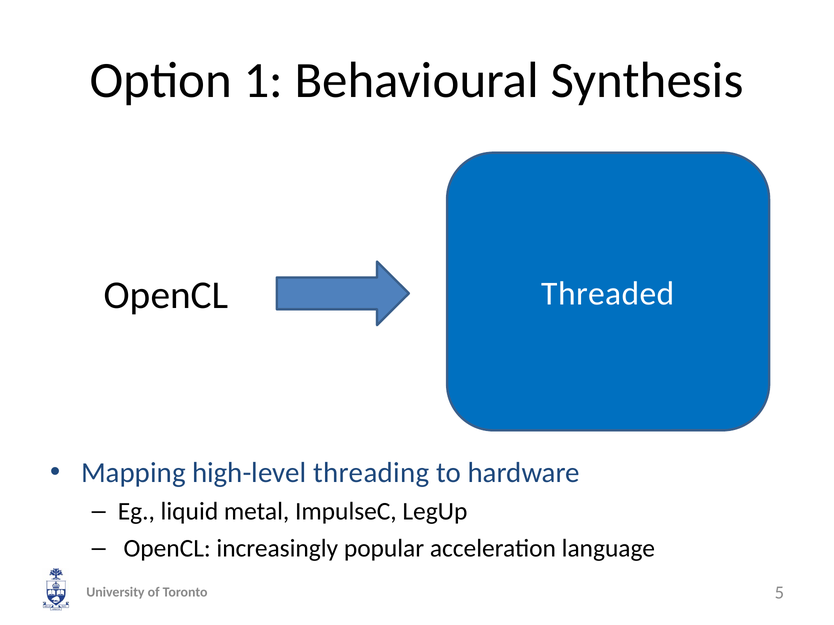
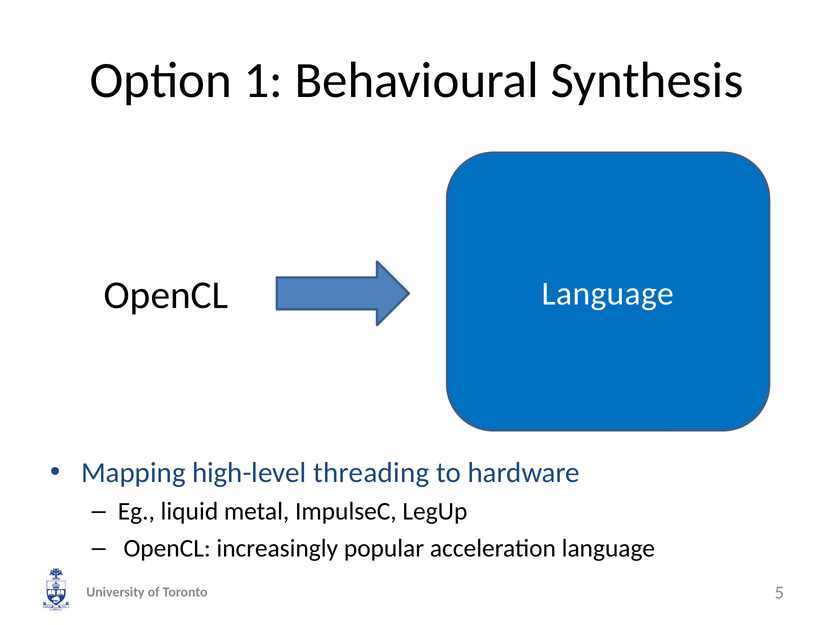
Threaded: Threaded -> Language (608, 294)
